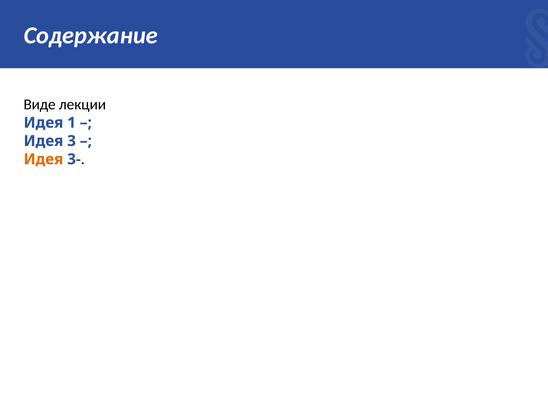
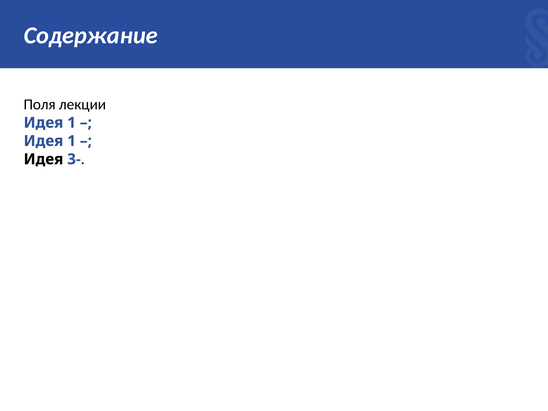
Виде: Виде -> Поля (40, 104)
3: 3 -> 1 (72, 141)
Идея colour: orange -> black (43, 159)
